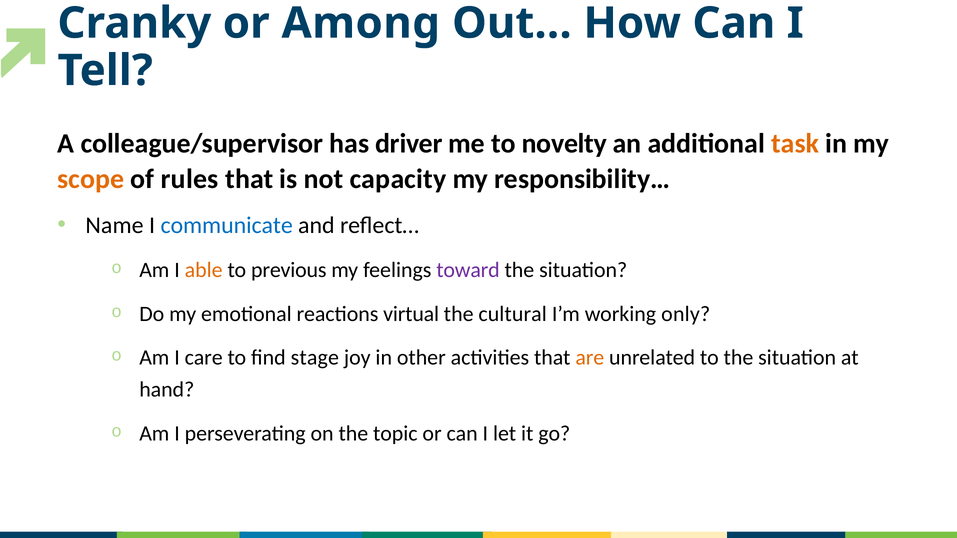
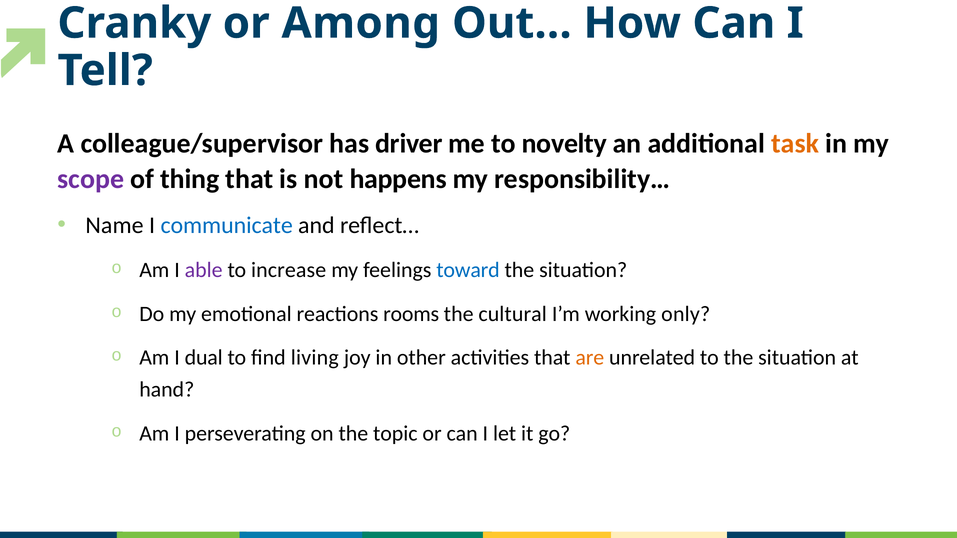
scope colour: orange -> purple (91, 179)
rules: rules -> thing (190, 179)
capacity: capacity -> happens (398, 179)
able colour: orange -> purple (204, 270)
previous: previous -> increase (289, 270)
toward colour: purple -> blue (468, 270)
virtual: virtual -> rooms (411, 314)
care: care -> dual (204, 358)
stage: stage -> living (315, 358)
